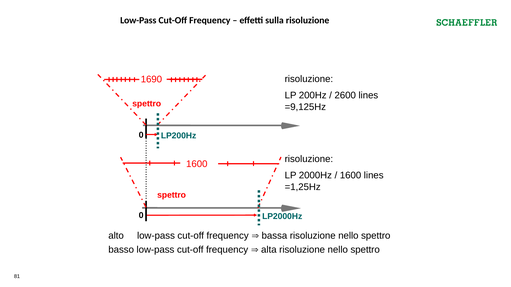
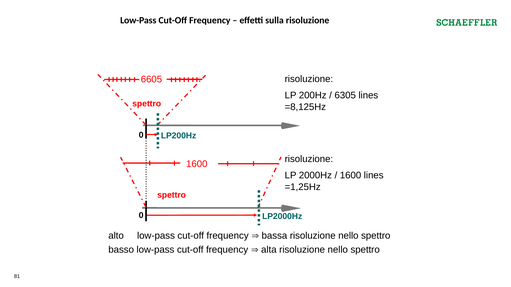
1690: 1690 -> 6605 (151, 80)
2600: 2600 -> 6305 (345, 96)
=9,125Hz: =9,125Hz -> =8,125Hz (305, 107)
